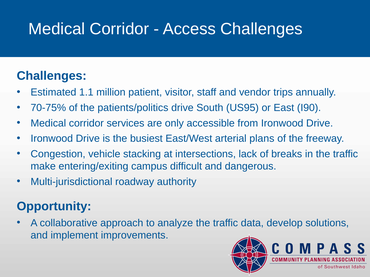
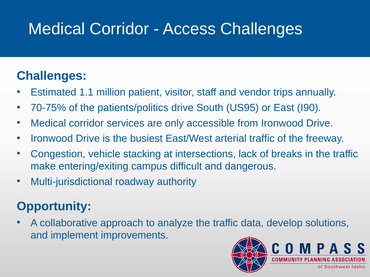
arterial plans: plans -> traffic (262, 139)
